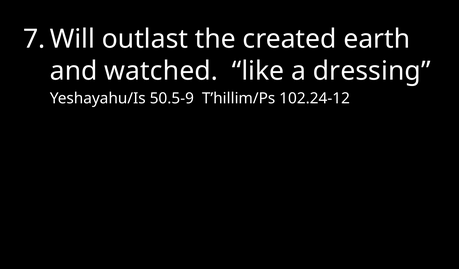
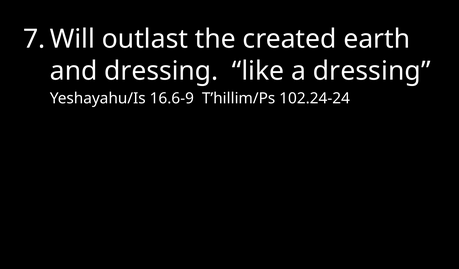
and watched: watched -> dressing (161, 71)
50.5-9: 50.5-9 -> 16.6-9 (172, 99)
102.24-12: 102.24-12 -> 102.24-24 (315, 99)
